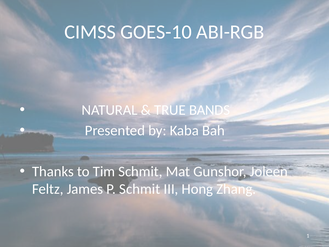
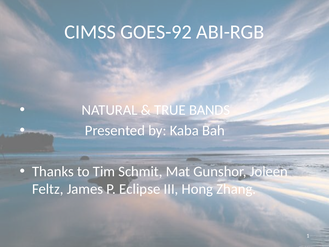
GOES-10: GOES-10 -> GOES-92 (156, 32)
P Schmit: Schmit -> Eclipse (140, 189)
